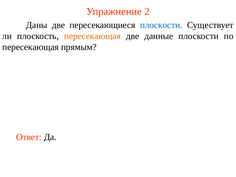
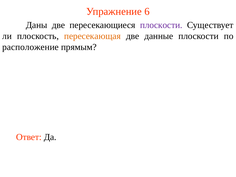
2: 2 -> 6 (147, 12)
плоскости colour: blue -> purple (161, 25)
пересекающая: пересекающая -> расположение (31, 47)
